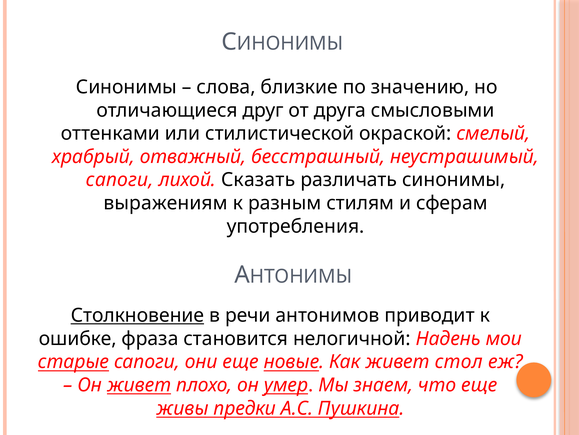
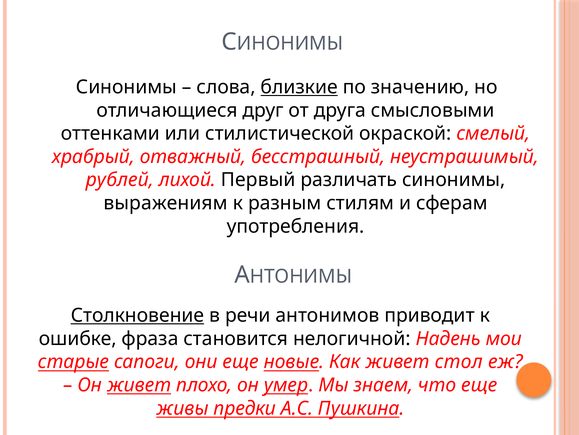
близкие underline: none -> present (299, 87)
сапоги: сапоги -> рублей (120, 180)
Сказать: Сказать -> Первый (258, 180)
